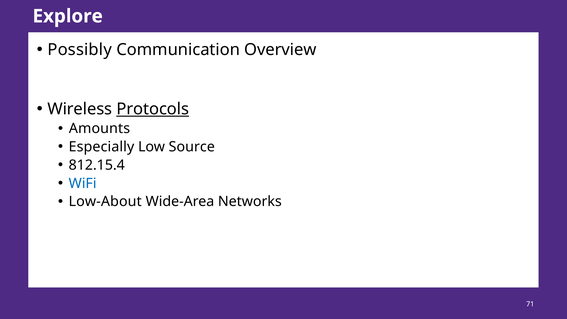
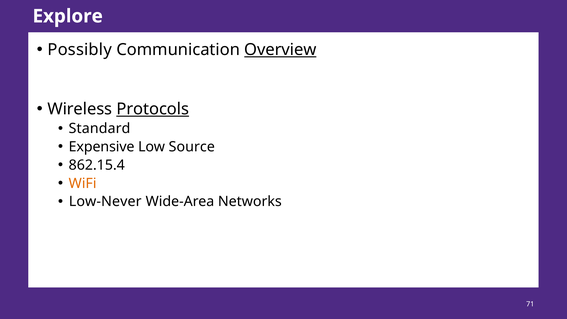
Overview underline: none -> present (280, 50)
Amounts: Amounts -> Standard (100, 129)
Especially: Especially -> Expensive (102, 147)
812.15.4: 812.15.4 -> 862.15.4 (97, 165)
WiFi colour: blue -> orange (83, 183)
Low-About: Low-About -> Low-Never (105, 202)
